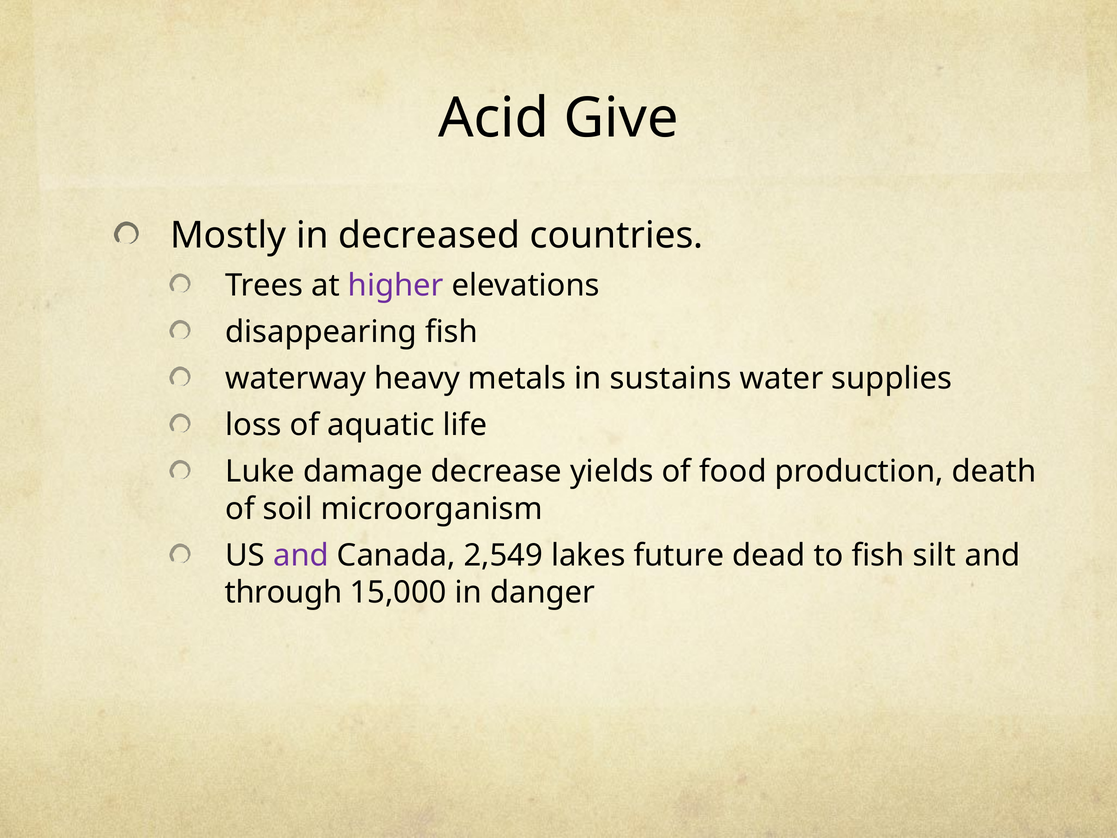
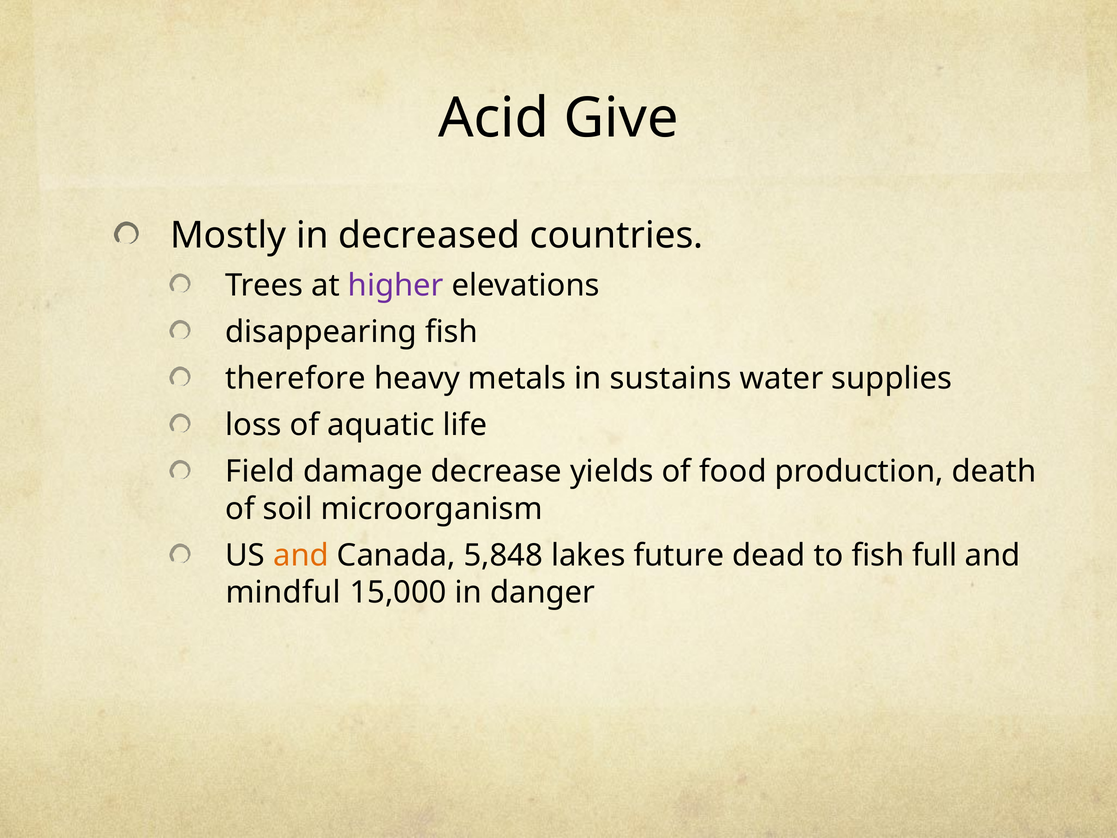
waterway: waterway -> therefore (296, 378)
Luke: Luke -> Field (260, 471)
and colour: purple -> orange (301, 555)
2,549: 2,549 -> 5,848 (503, 555)
silt: silt -> full (935, 555)
through: through -> mindful (283, 593)
